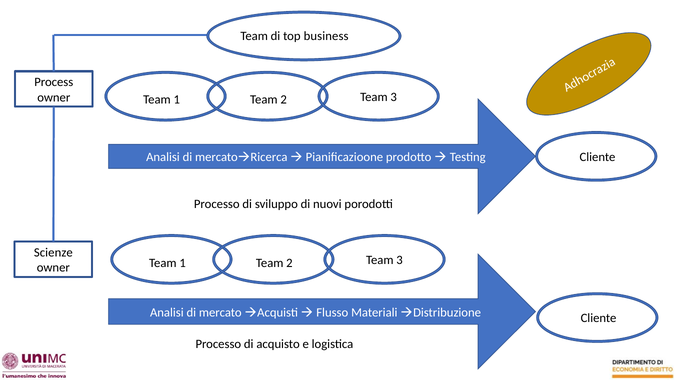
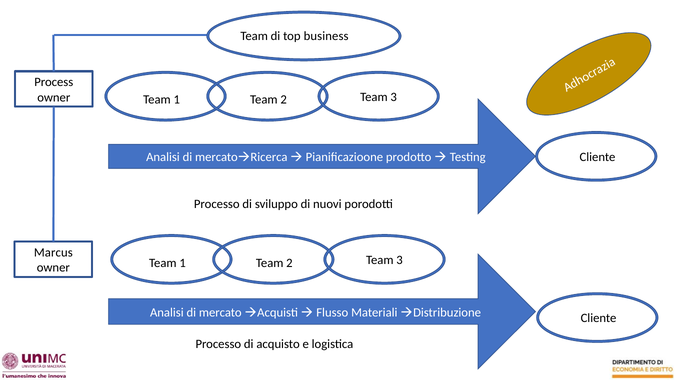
Scienze: Scienze -> Marcus (53, 253)
